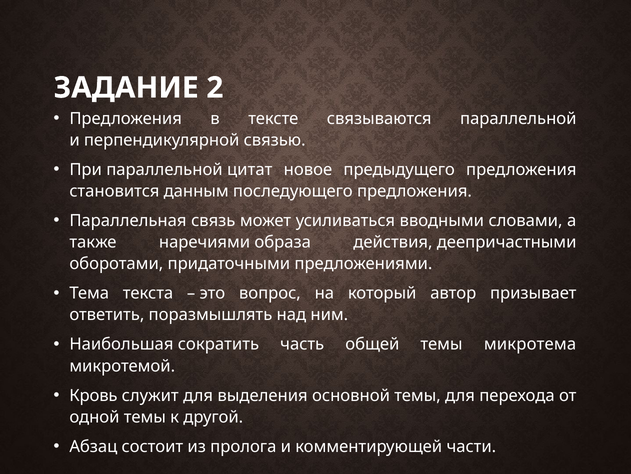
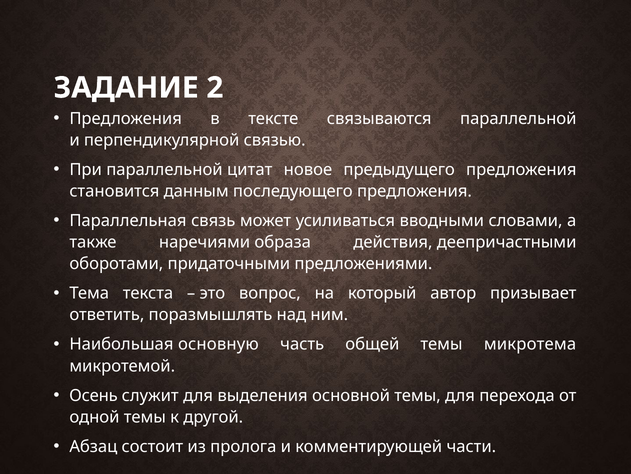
сократить: сократить -> основную (218, 344)
Кровь: Кровь -> Осень (93, 395)
